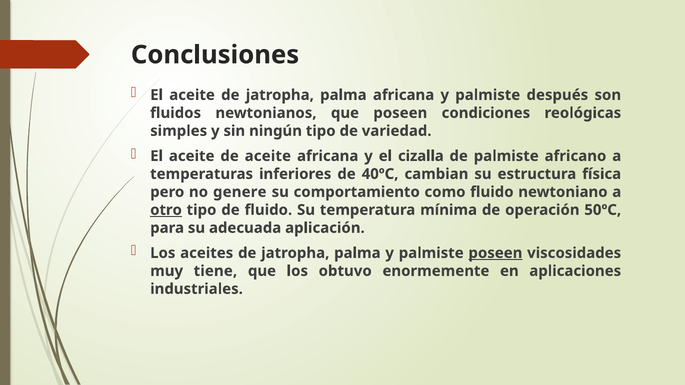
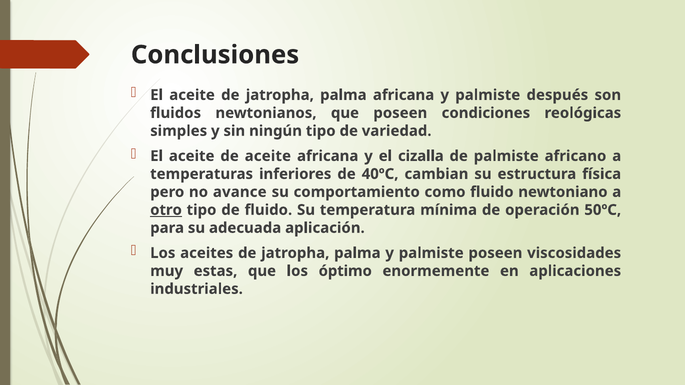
genere: genere -> avance (240, 192)
poseen underline: present -> none (495, 253)
tiene: tiene -> estas (215, 271)
obtuvo: obtuvo -> óptimo (345, 271)
